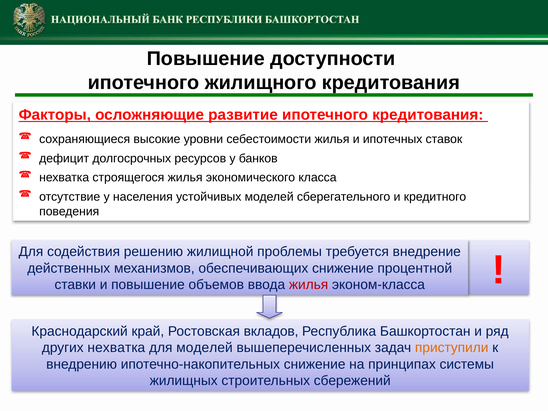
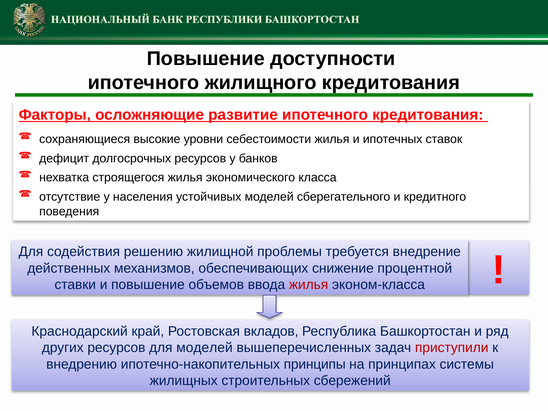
других нехватка: нехватка -> ресурсов (116, 348)
приступили colour: orange -> red (452, 348)
ипотечно-накопительных снижение: снижение -> принципы (315, 364)
